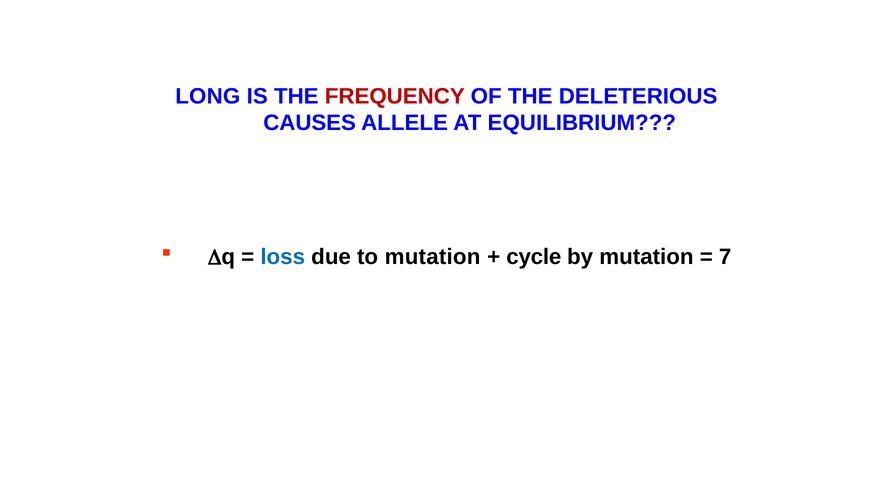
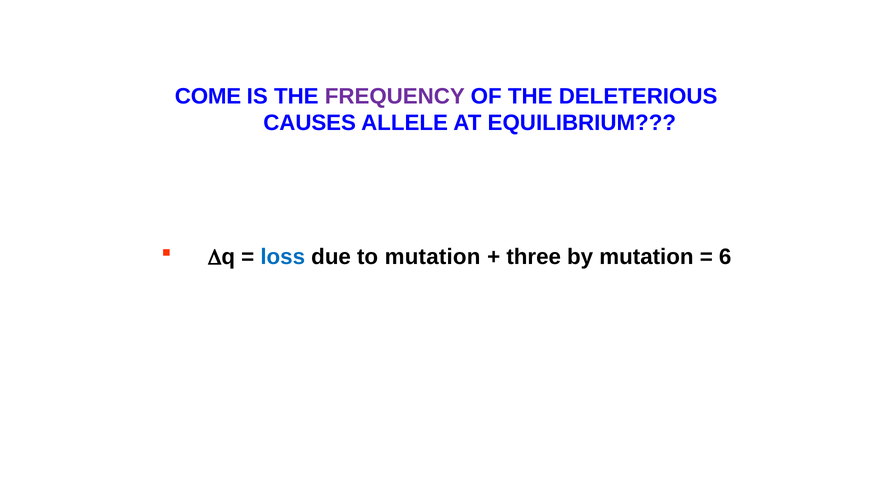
LONG: LONG -> COME (208, 96)
FREQUENCY colour: red -> purple (395, 96)
cycle: cycle -> three (534, 257)
7: 7 -> 6 (725, 257)
